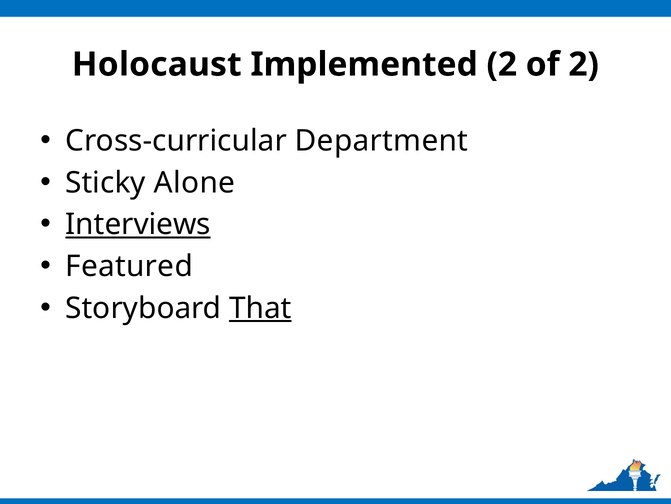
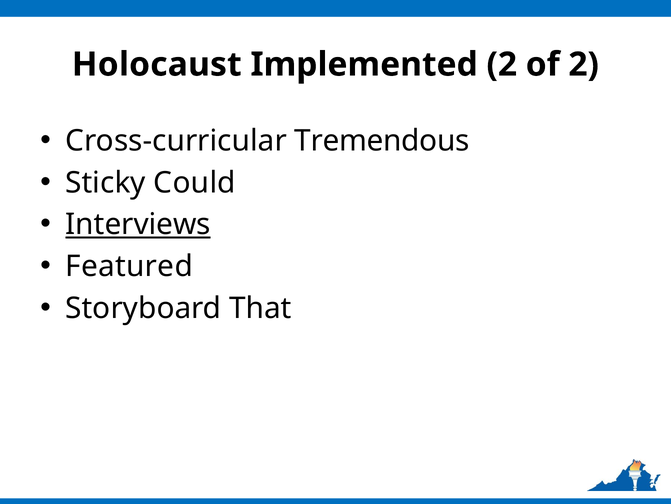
Department: Department -> Tremendous (382, 141)
Alone: Alone -> Could (195, 183)
That underline: present -> none (260, 308)
